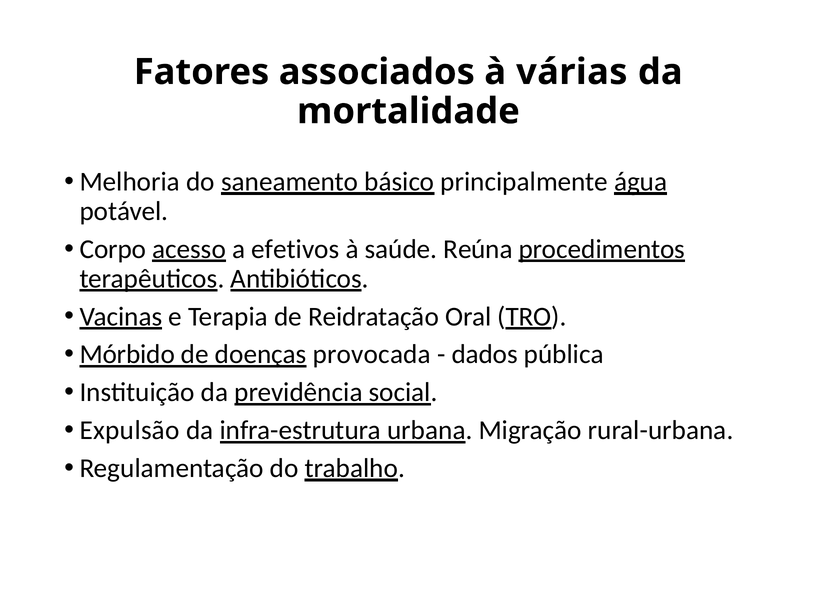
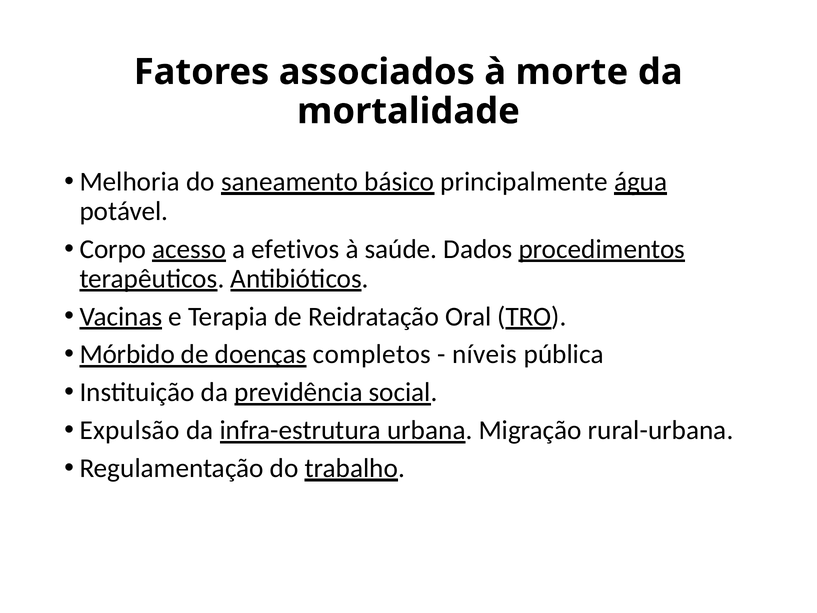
várias: várias -> morte (572, 72)
Reúna: Reúna -> Dados (478, 249)
provocada: provocada -> completos (372, 354)
dados: dados -> níveis (485, 354)
